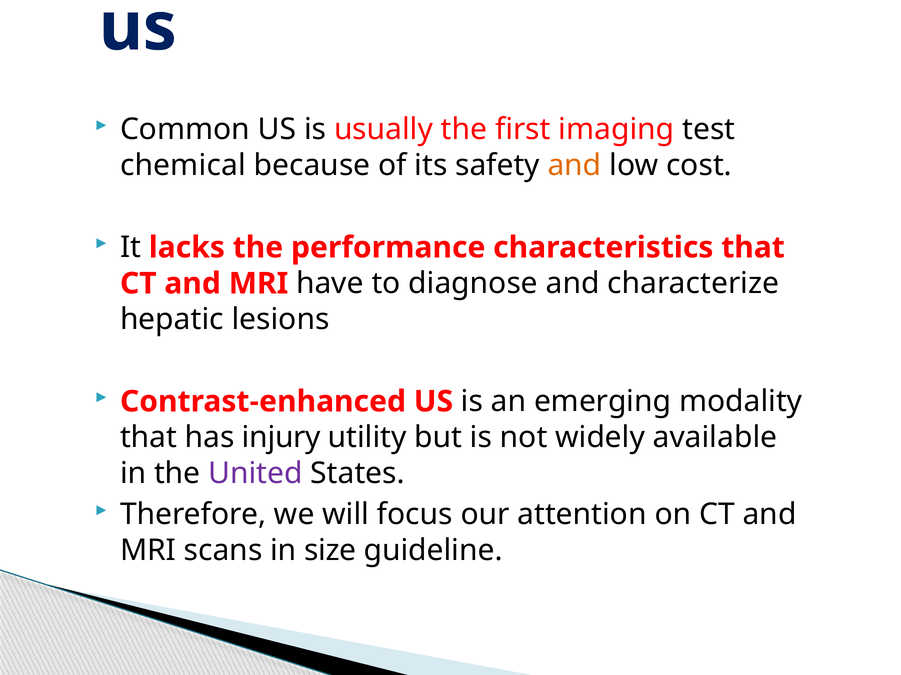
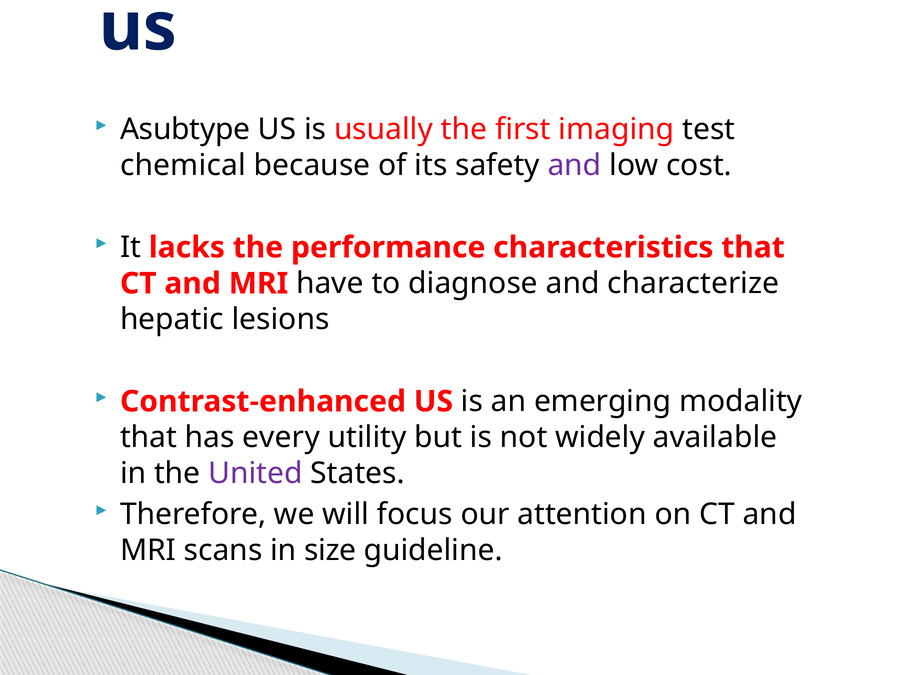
Common: Common -> Asubtype (185, 130)
and colour: orange -> purple (575, 166)
injury: injury -> every (281, 438)
